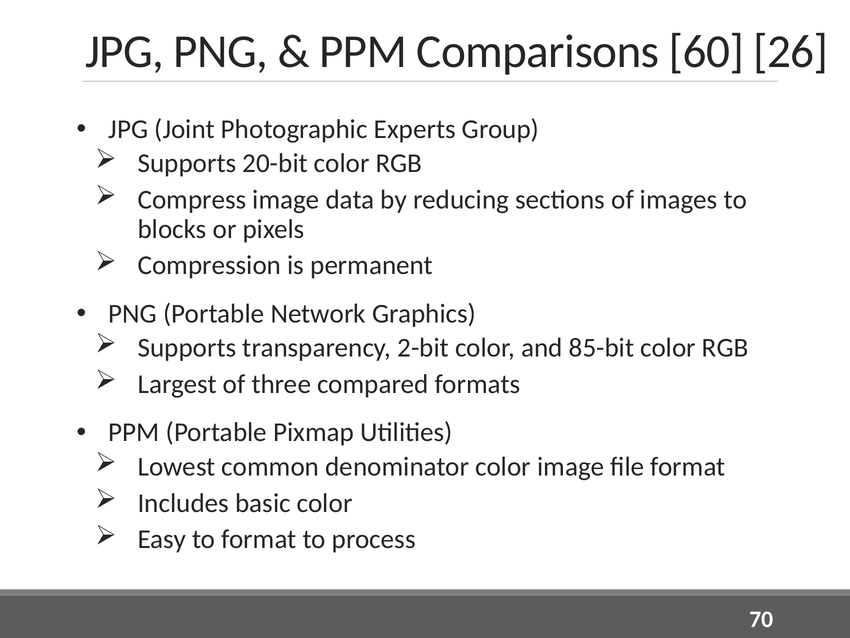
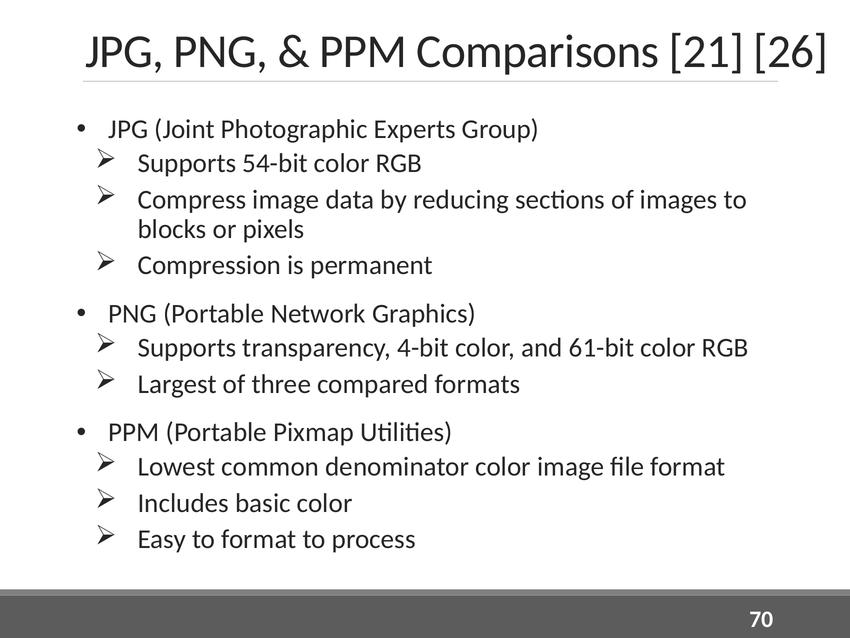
60: 60 -> 21 (706, 52)
20-bit: 20-bit -> 54-bit (275, 163)
2-bit: 2-bit -> 4-bit (423, 348)
85-bit: 85-bit -> 61-bit (601, 348)
